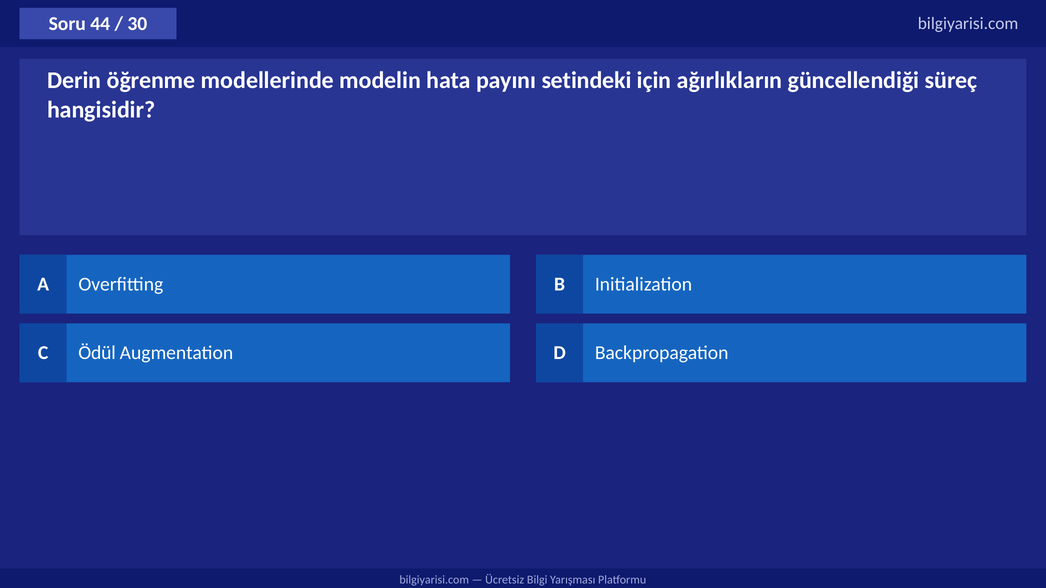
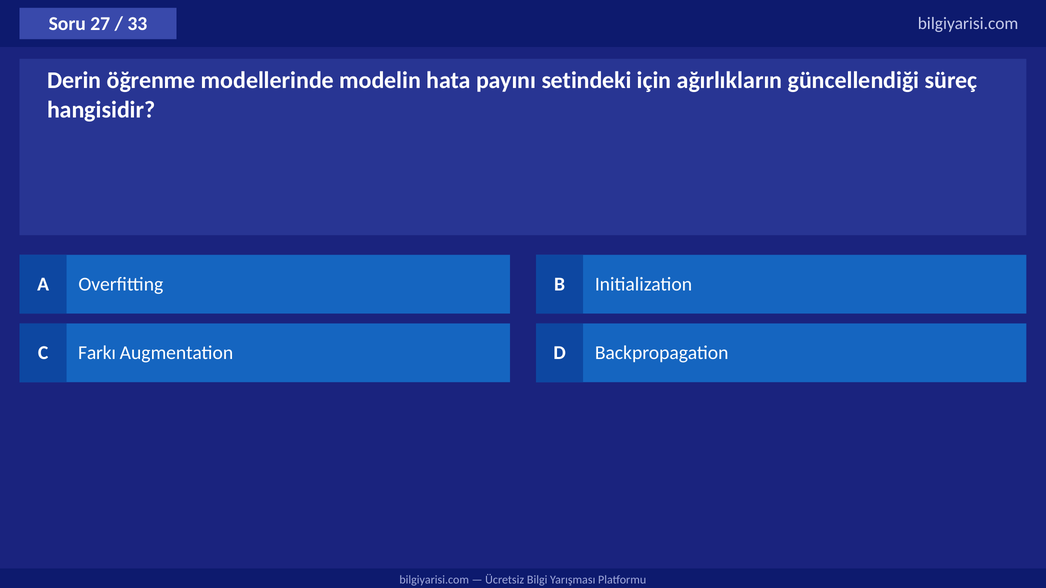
44: 44 -> 27 (100, 24)
30: 30 -> 33 (137, 24)
Ödül: Ödül -> Farkı (97, 353)
